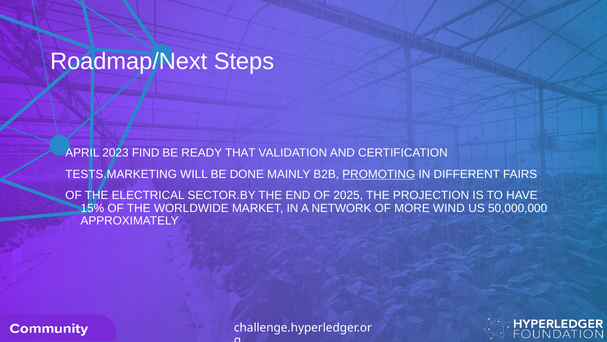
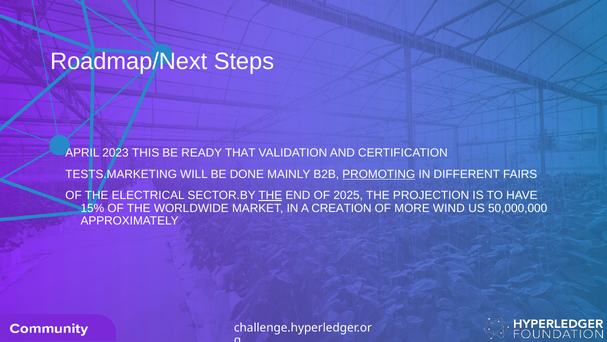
FIND: FIND -> THIS (146, 153)
THE underline: none -> present (270, 195)
NETWORK: NETWORK -> CREATION (341, 208)
